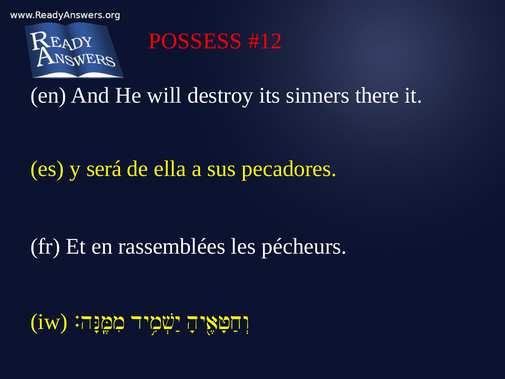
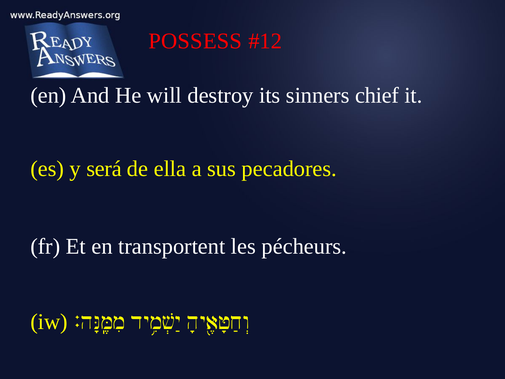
there: there -> chief (377, 95)
rassemblées: rassemblées -> transportent (172, 246)
